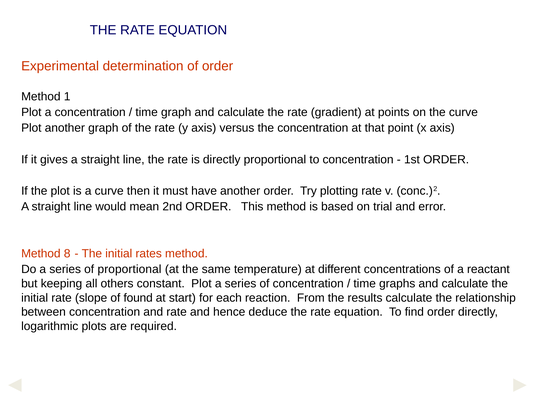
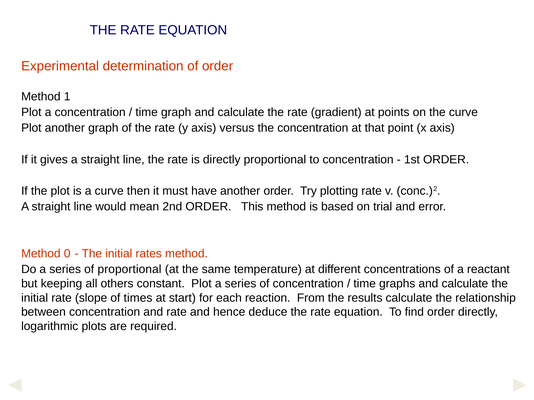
8: 8 -> 0 (67, 254)
found: found -> times (138, 298)
